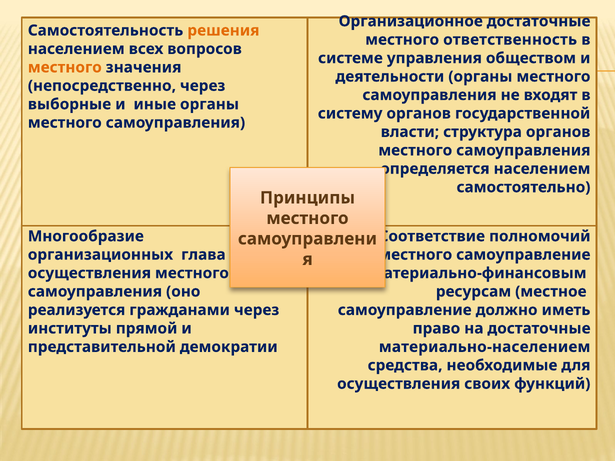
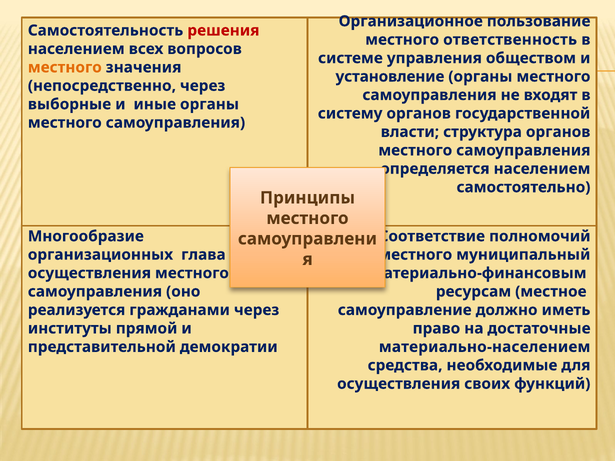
Организационное достаточные: достаточные -> пользование (539, 21)
решения colour: orange -> red (223, 30)
деятельности: деятельности -> установление (390, 77)
самоуправление: самоуправление -> муниципальный (523, 255)
